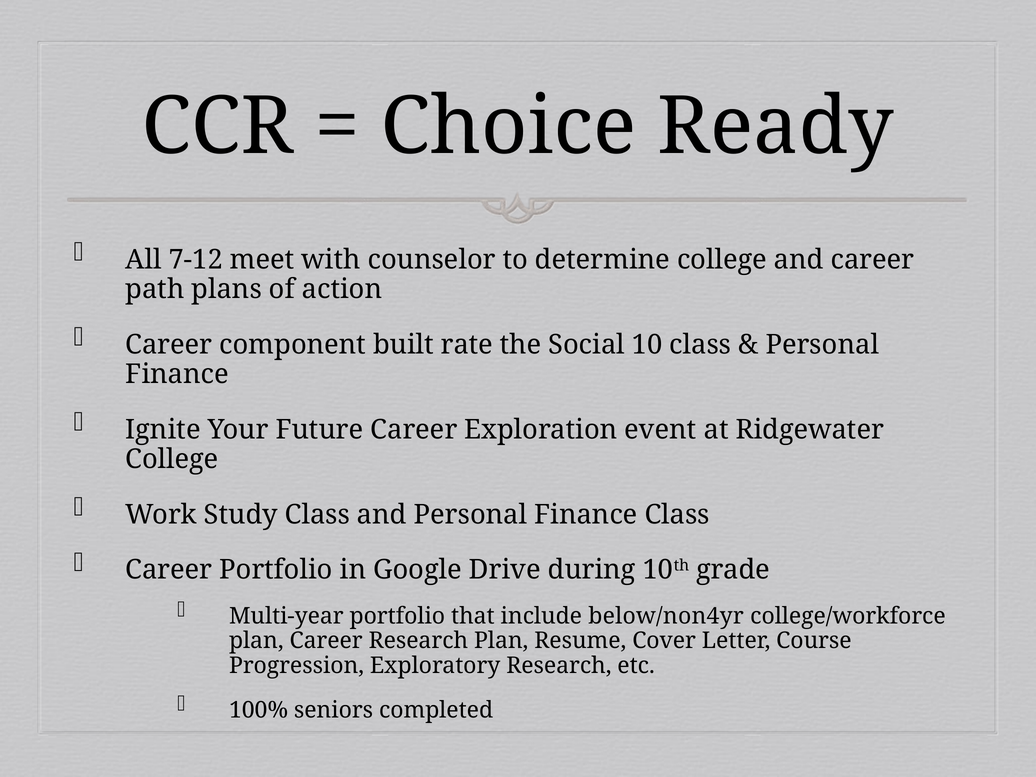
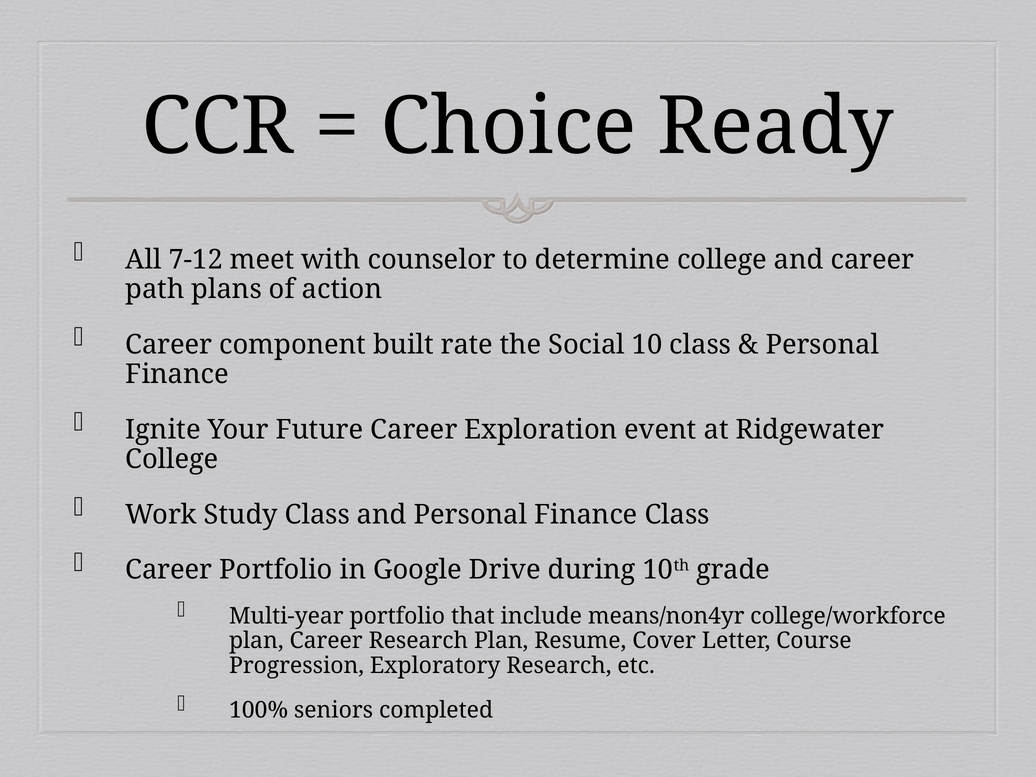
below/non4yr: below/non4yr -> means/non4yr (666, 616)
